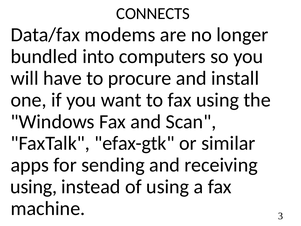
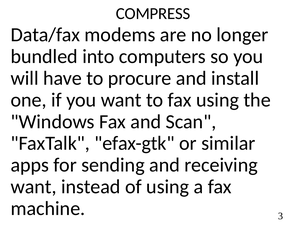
CONNECTS: CONNECTS -> COMPRESS (153, 14)
using: using -> want (34, 187)
